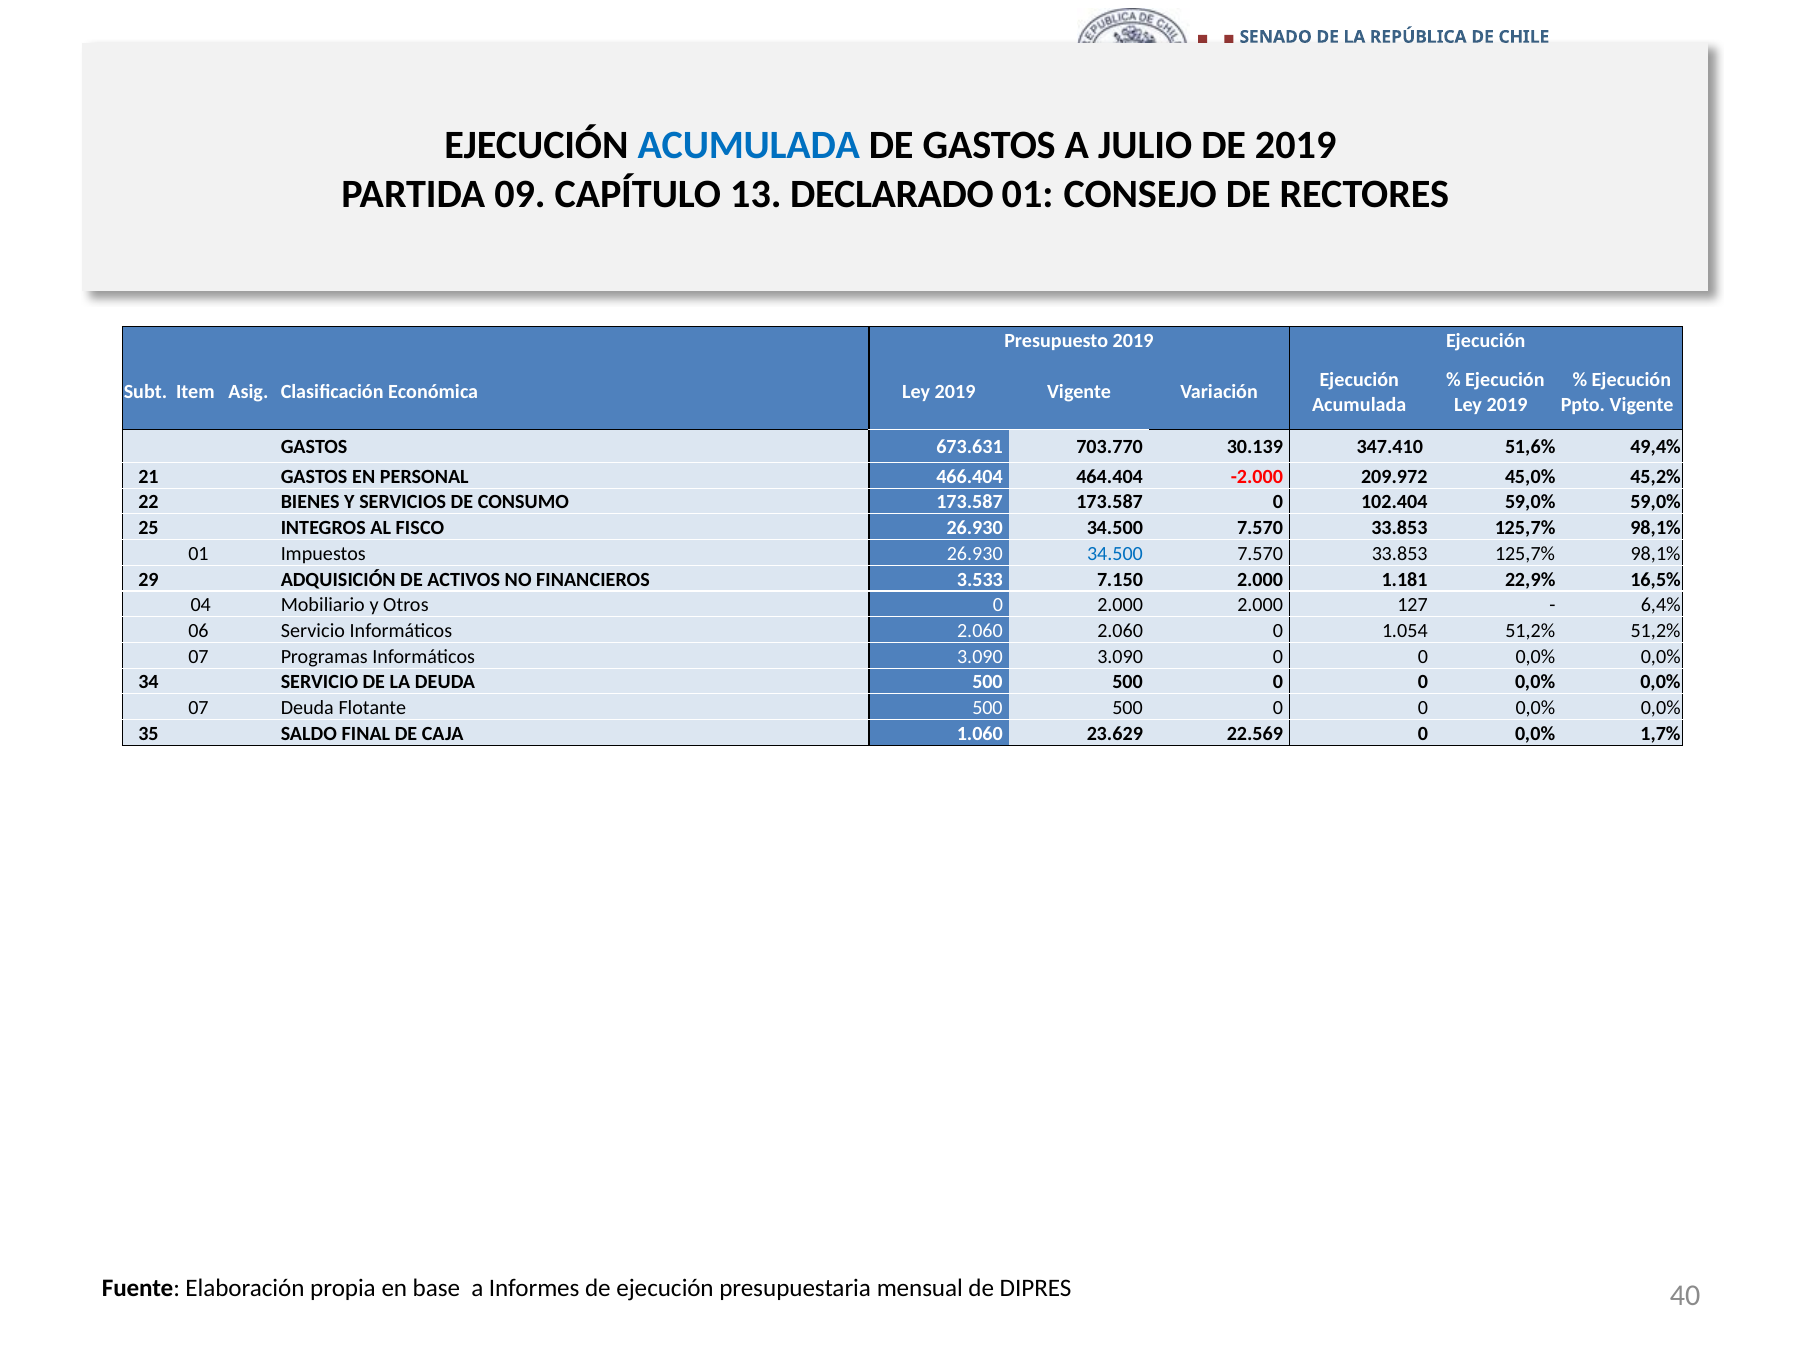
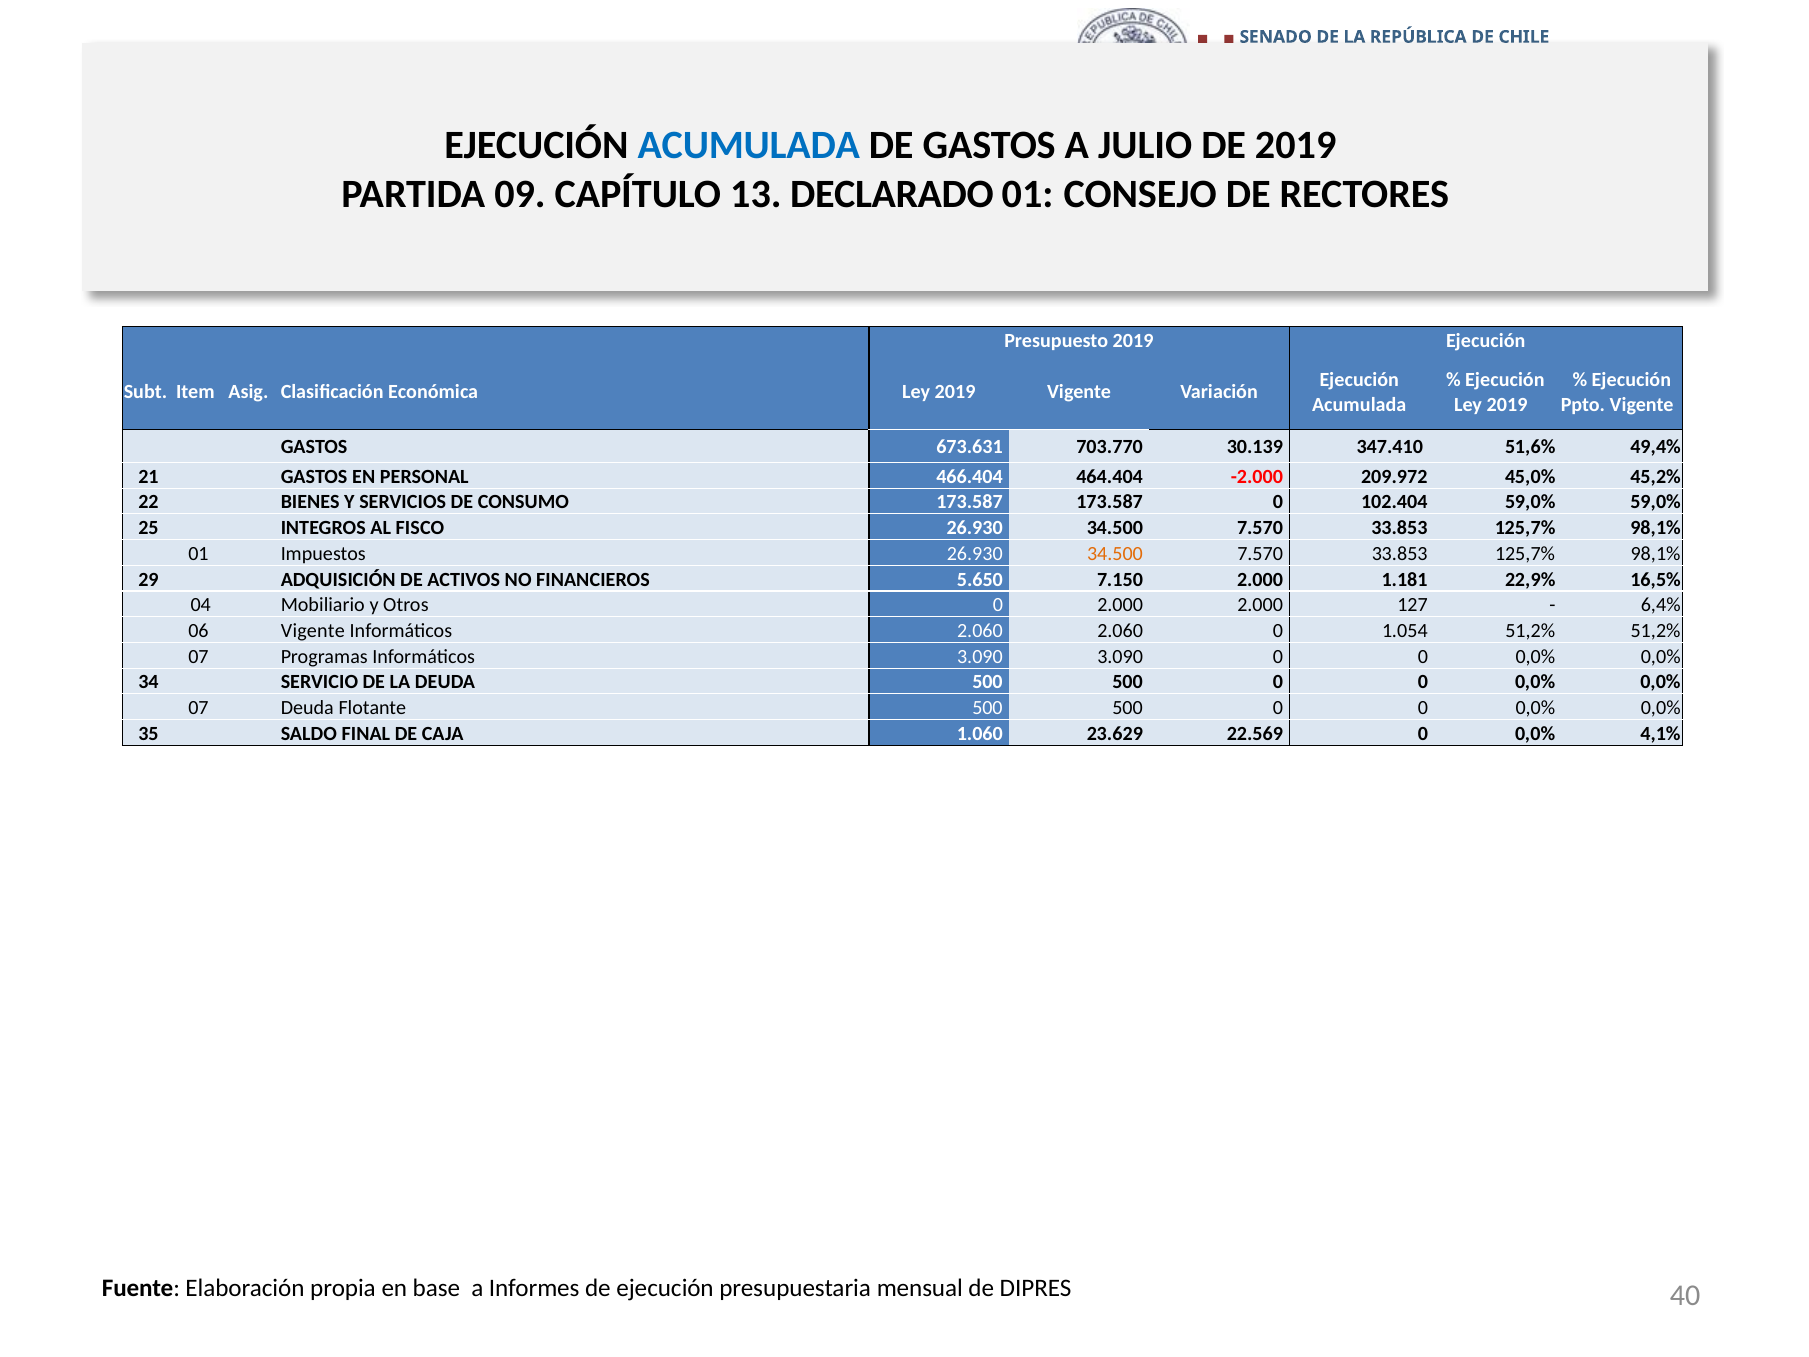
34.500 colour: blue -> orange (1115, 554)
3.533: 3.533 -> 5.650 (980, 579)
06 Servicio: Servicio -> Vigente (313, 631)
1,7%: 1,7% -> 4,1% (1661, 734)
